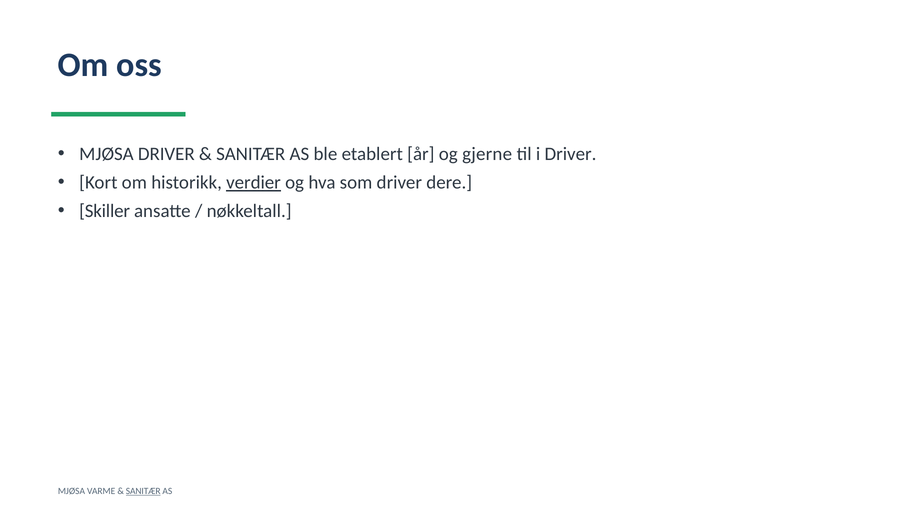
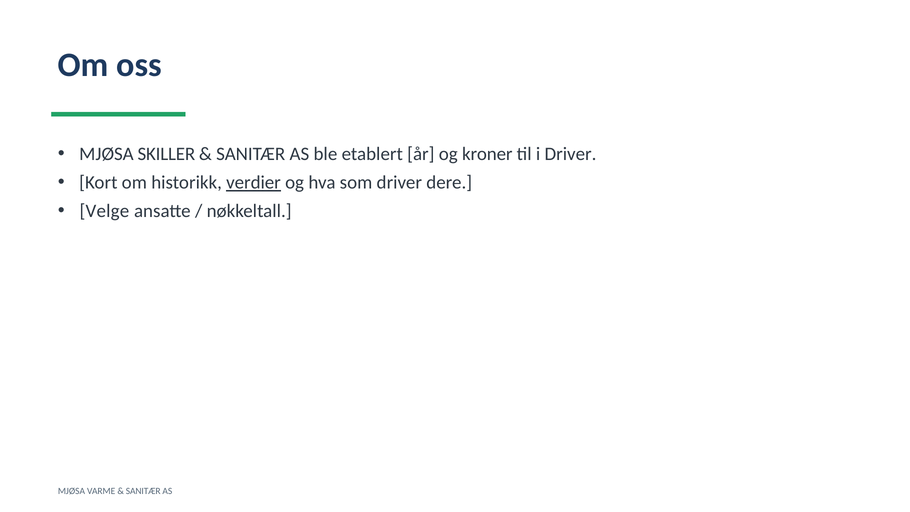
MJØSA DRIVER: DRIVER -> SKILLER (166, 154)
gjerne: gjerne -> kroner (487, 154)
Skiller: Skiller -> Velge (104, 211)
SANITÆR underline: present -> none (143, 491)
